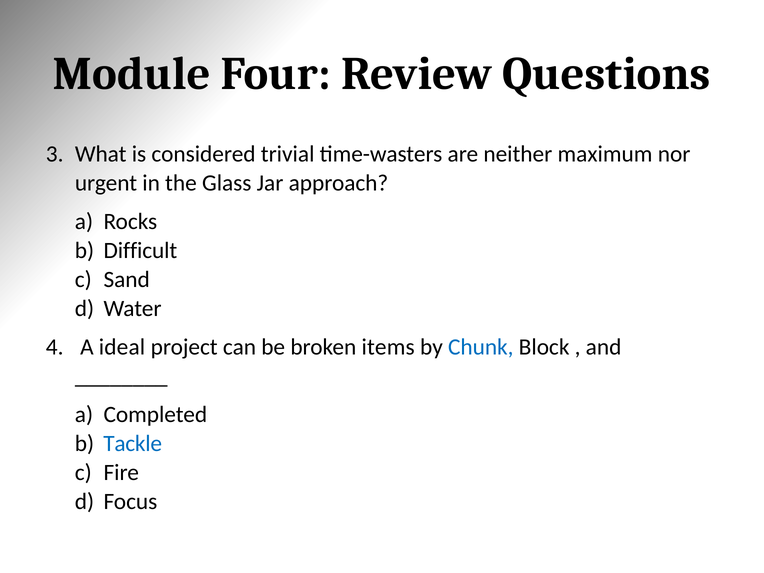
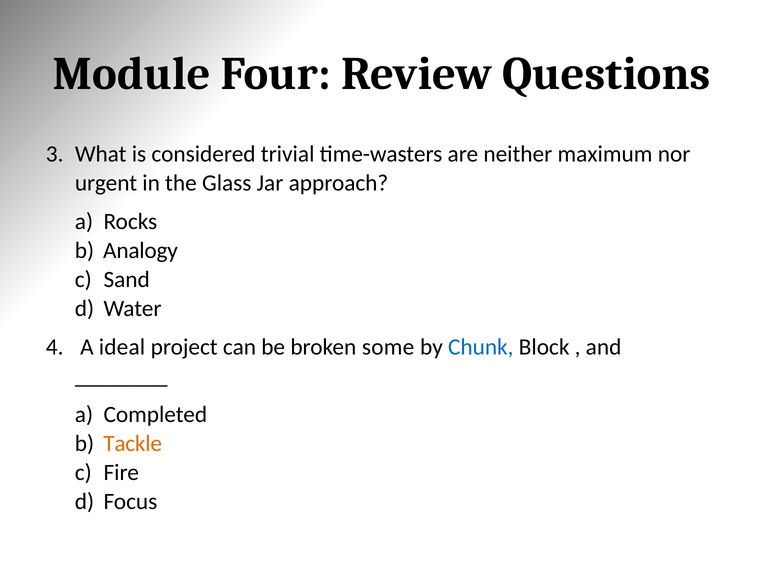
Difficult: Difficult -> Analogy (140, 251)
items: items -> some (388, 347)
Tackle colour: blue -> orange (133, 443)
